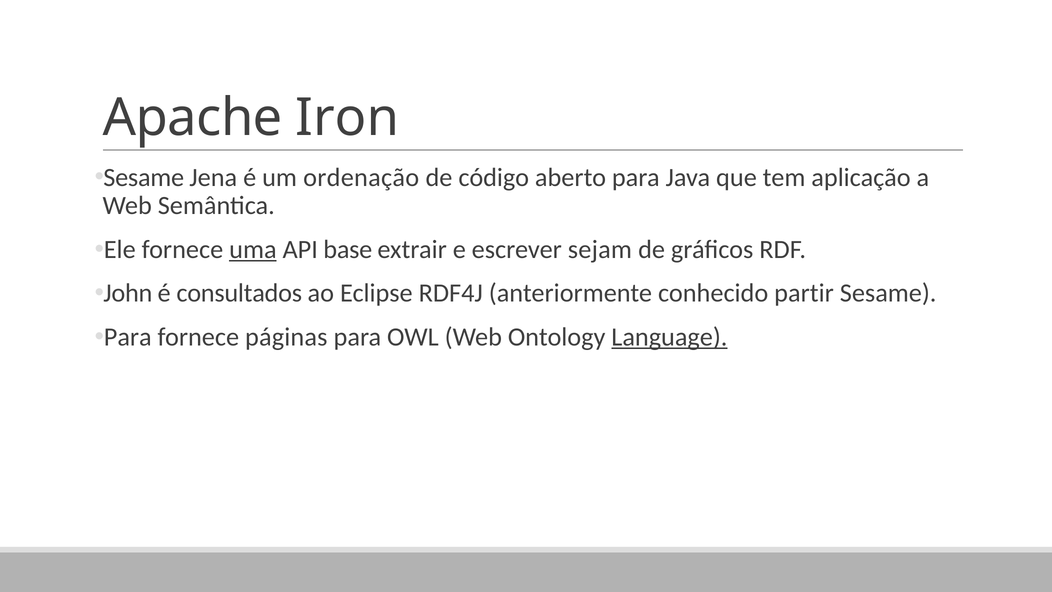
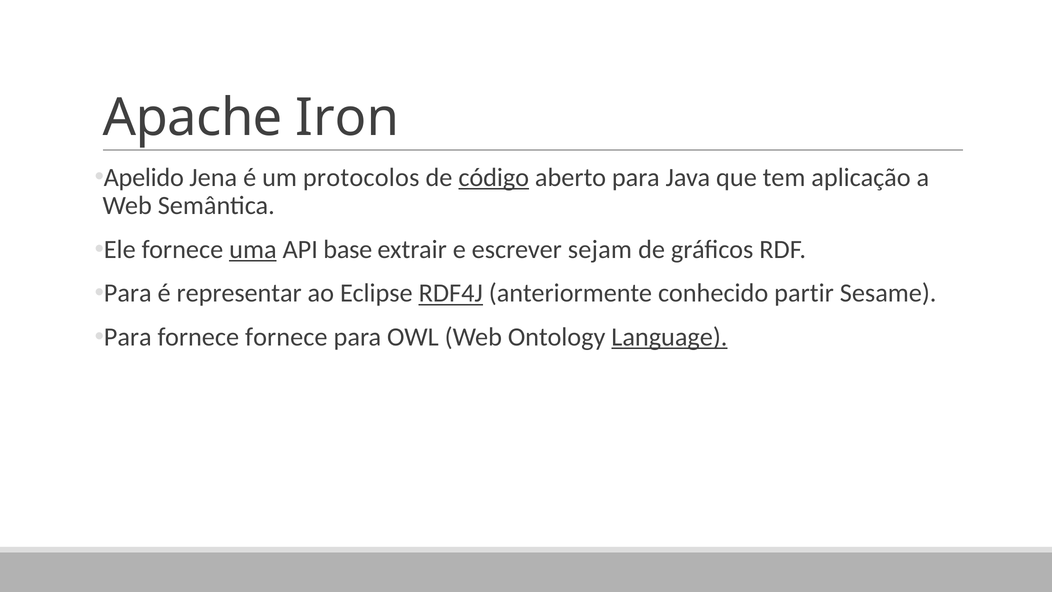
Sesame: Sesame -> Apelido (144, 177)
ordenação: ordenação -> protocolos (361, 177)
código underline: none -> present (494, 177)
John: John -> Para (128, 293)
consultados: consultados -> representar (239, 293)
RDF4J underline: none -> present (451, 293)
fornece páginas: páginas -> fornece (286, 337)
